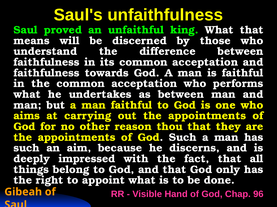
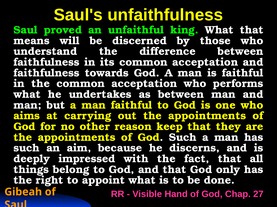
thou: thou -> keep (170, 127)
96: 96 -> 27 (258, 195)
